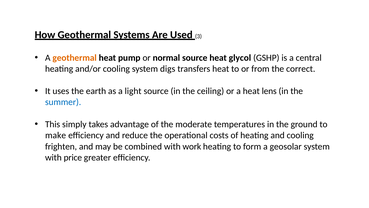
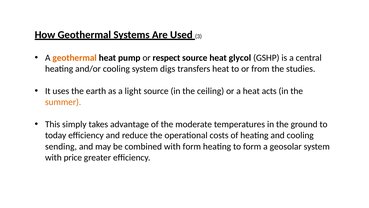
normal: normal -> respect (166, 58)
correct: correct -> studies (301, 69)
lens: lens -> acts (269, 91)
summer colour: blue -> orange (63, 102)
make: make -> today (56, 135)
frighten: frighten -> sending (61, 146)
with work: work -> form (192, 146)
